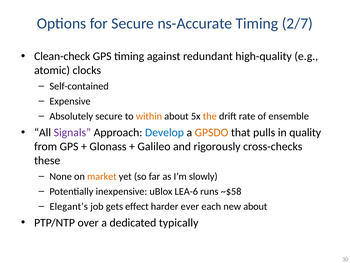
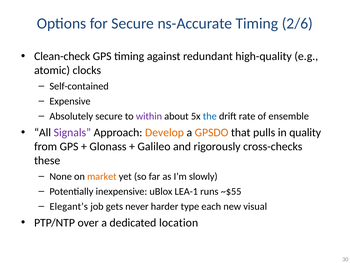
2/7: 2/7 -> 2/6 (297, 24)
within colour: orange -> purple (149, 116)
the colour: orange -> blue (210, 116)
Develop colour: blue -> orange (164, 132)
LEA-6: LEA-6 -> LEA-1 (186, 191)
~$58: ~$58 -> ~$55 (231, 191)
effect: effect -> never (137, 206)
ever: ever -> type (190, 206)
new about: about -> visual (255, 206)
typically: typically -> location (179, 222)
